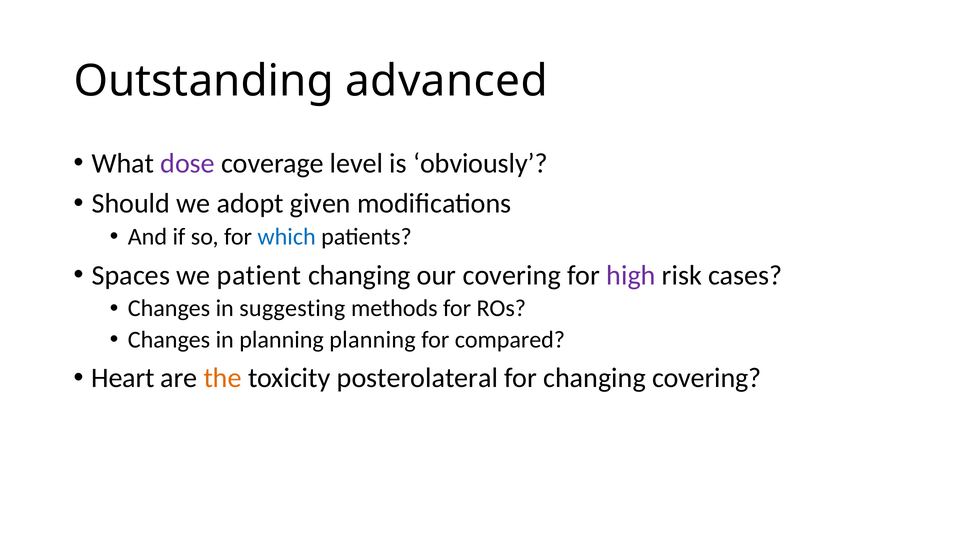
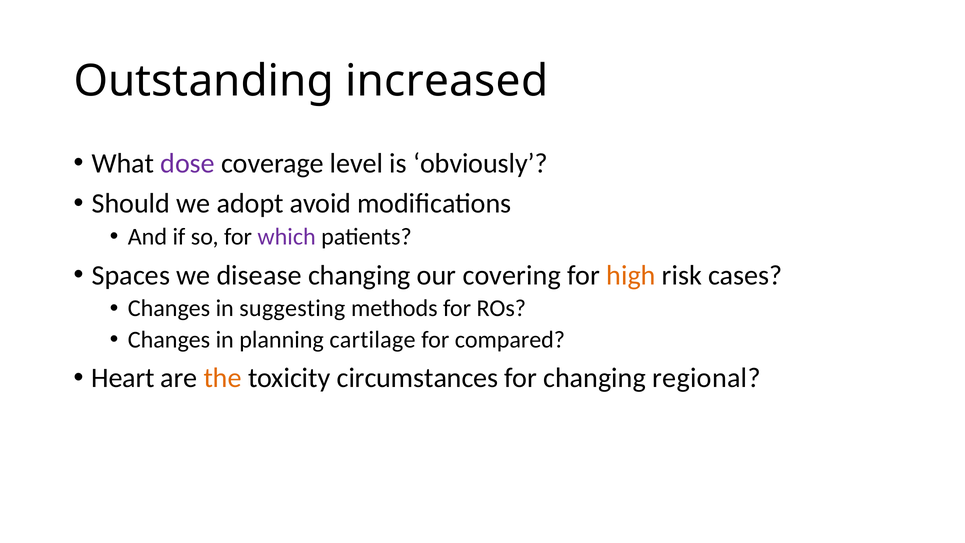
advanced: advanced -> increased (447, 81)
given: given -> avoid (320, 204)
which colour: blue -> purple (287, 237)
patient: patient -> disease (259, 275)
high colour: purple -> orange (631, 275)
planning planning: planning -> cartilage (372, 339)
posterolateral: posterolateral -> circumstances (417, 378)
changing covering: covering -> regional (706, 378)
